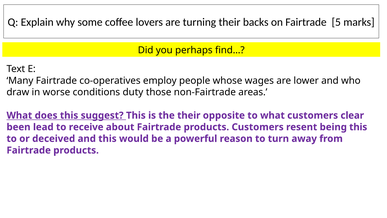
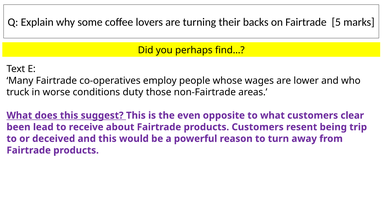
draw: draw -> truck (18, 92)
the their: their -> even (189, 115)
being this: this -> trip (358, 127)
